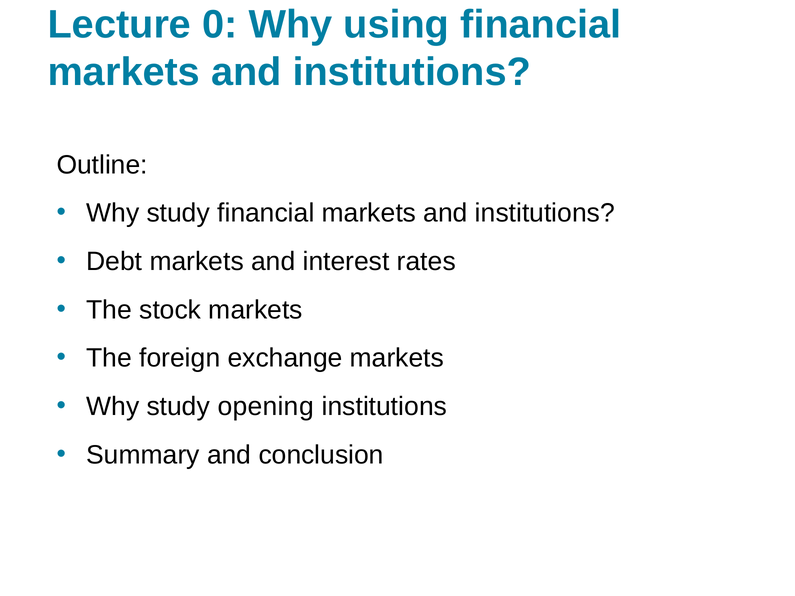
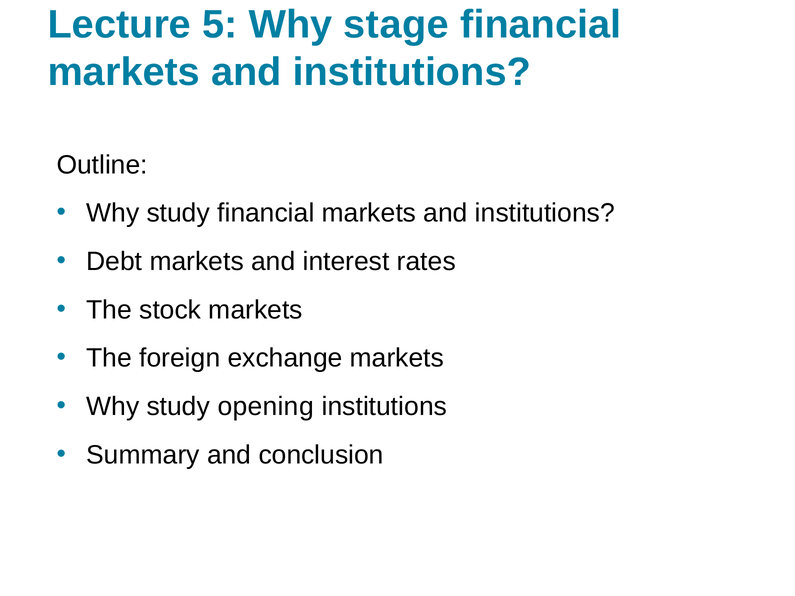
0: 0 -> 5 (220, 25)
using: using -> stage (396, 25)
